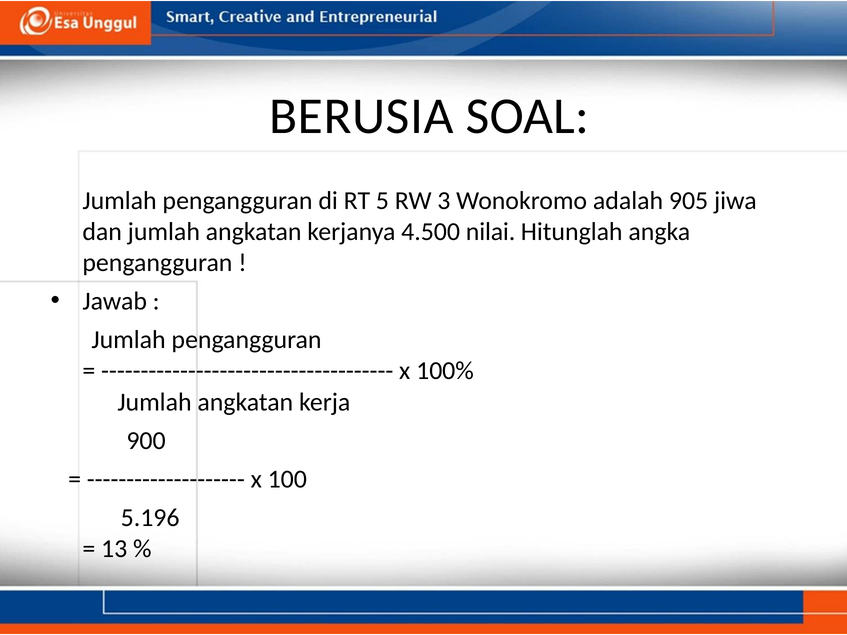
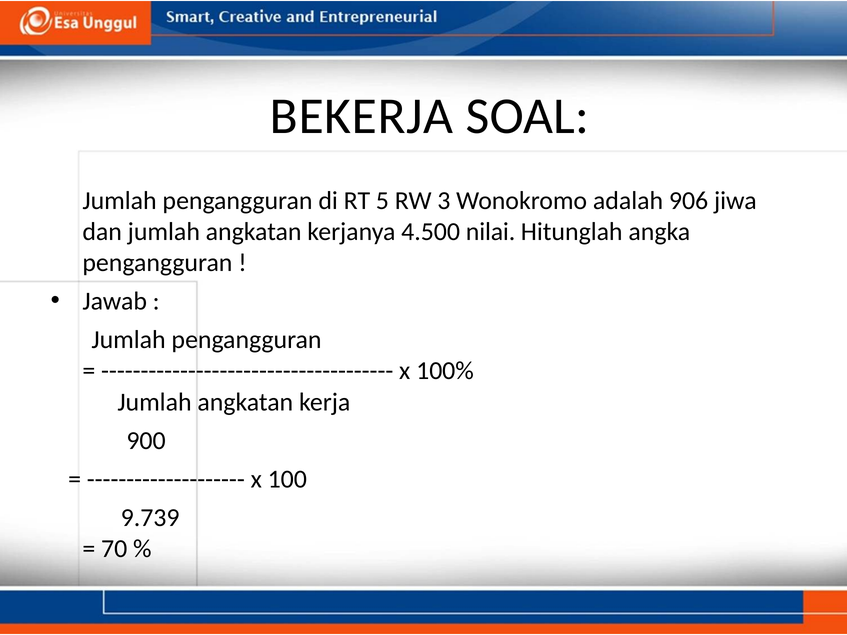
BERUSIA: BERUSIA -> BEKERJA (361, 116)
905: 905 -> 906 (689, 201)
5.196: 5.196 -> 9.739 (150, 518)
13: 13 -> 70 (114, 549)
